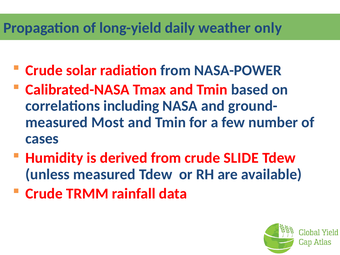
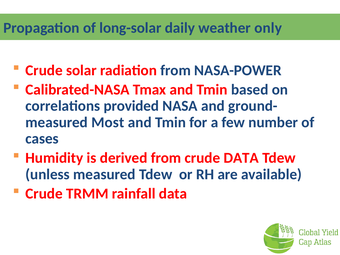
long-yield: long-yield -> long-solar (130, 28)
including: including -> provided (131, 106)
crude SLIDE: SLIDE -> DATA (241, 158)
